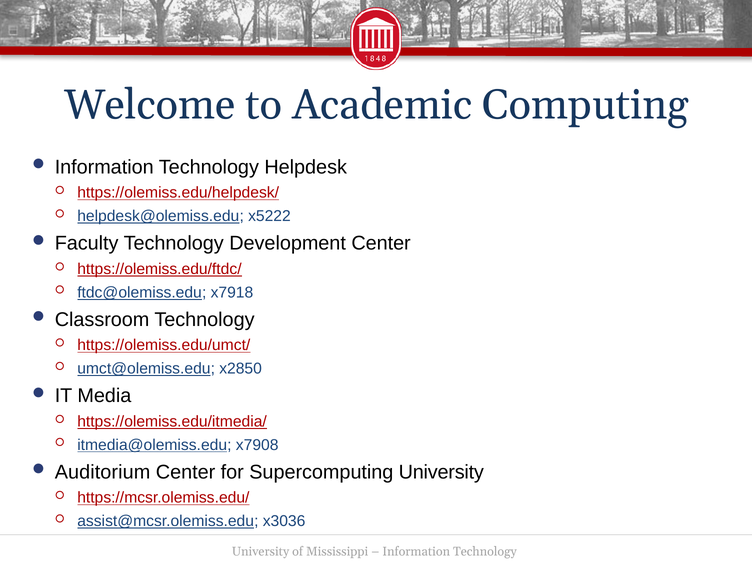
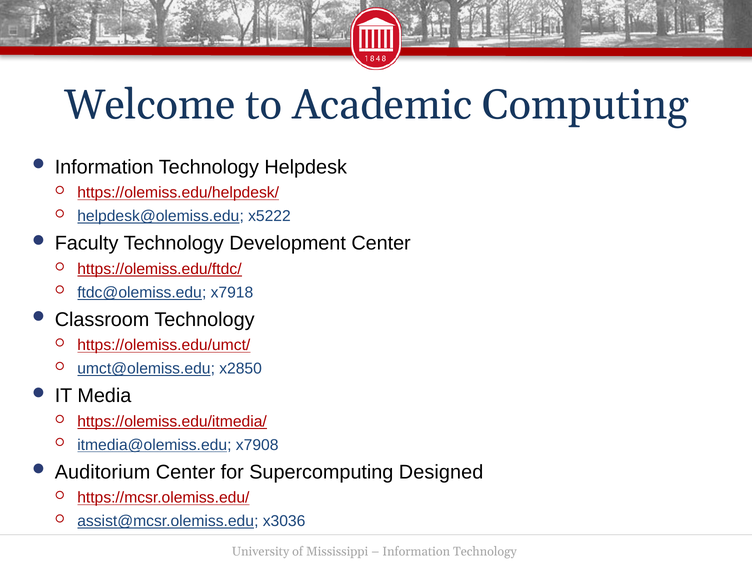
Supercomputing University: University -> Designed (441, 472)
